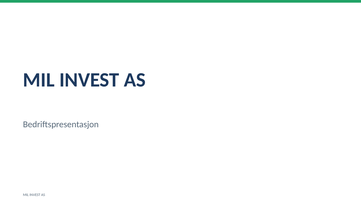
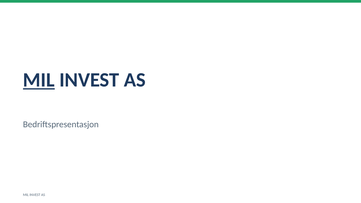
MIL underline: none -> present (39, 80)
